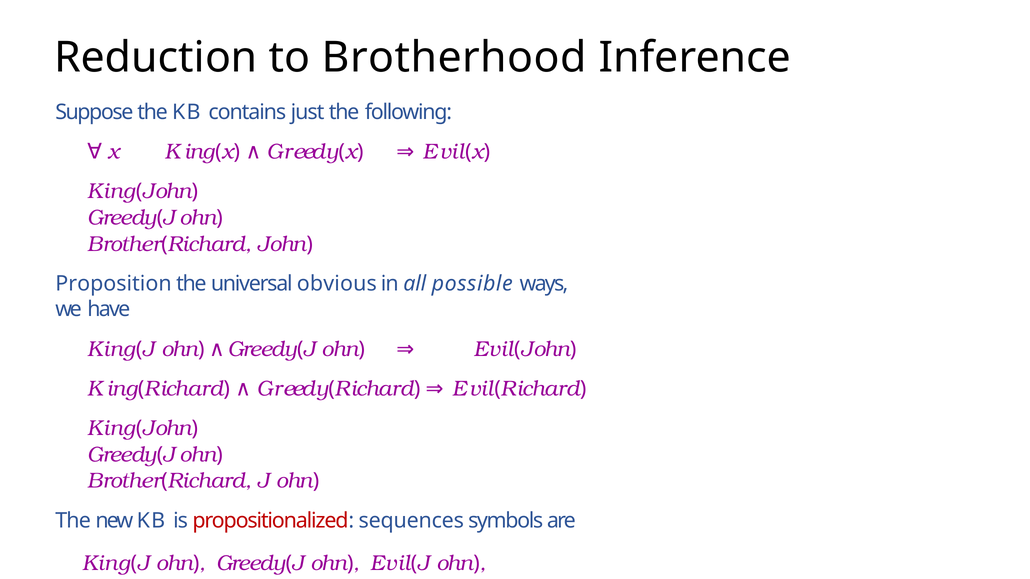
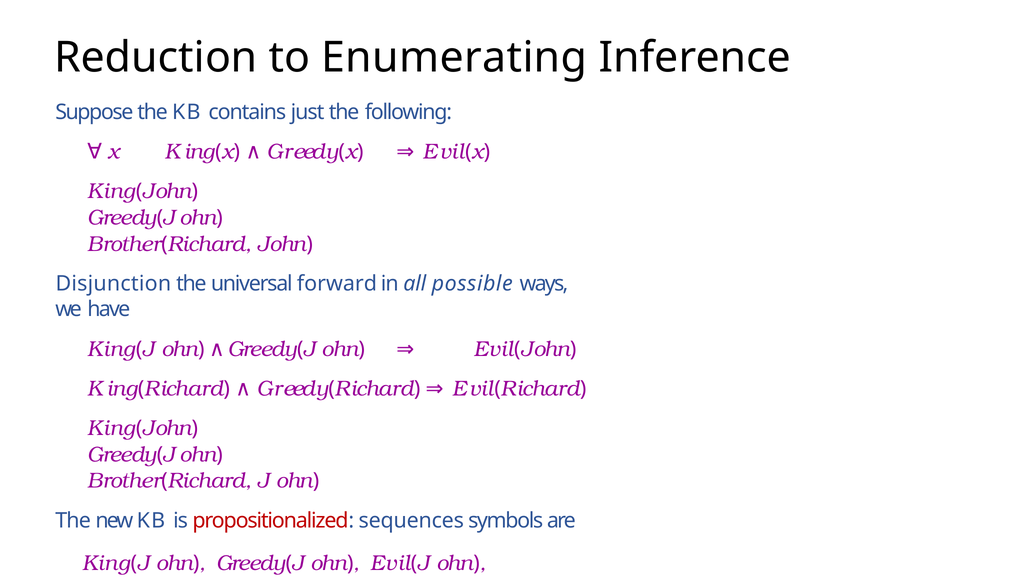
Brotherhood: Brotherhood -> Enumerating (454, 58)
Proposition: Proposition -> Disjunction (113, 284)
obvious: obvious -> forward (337, 284)
